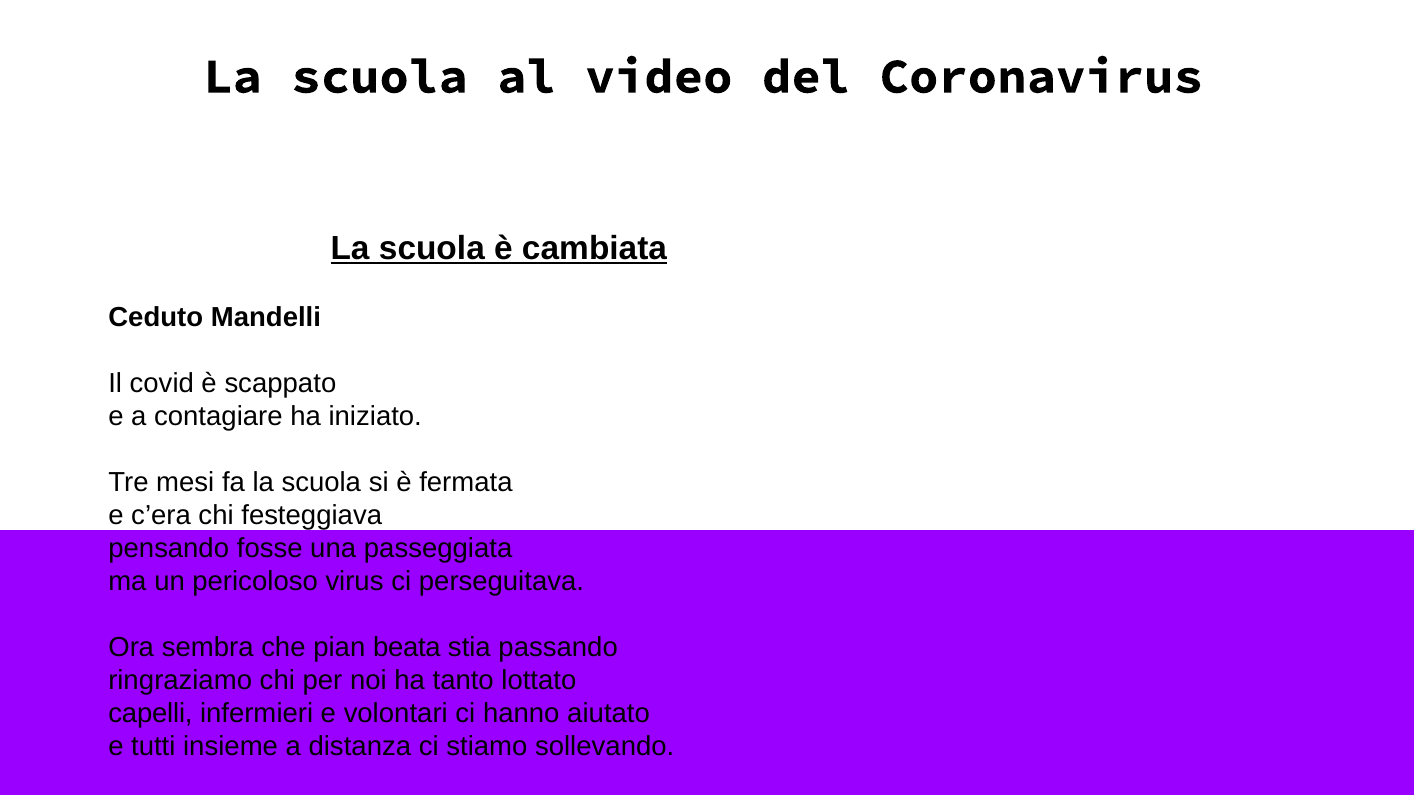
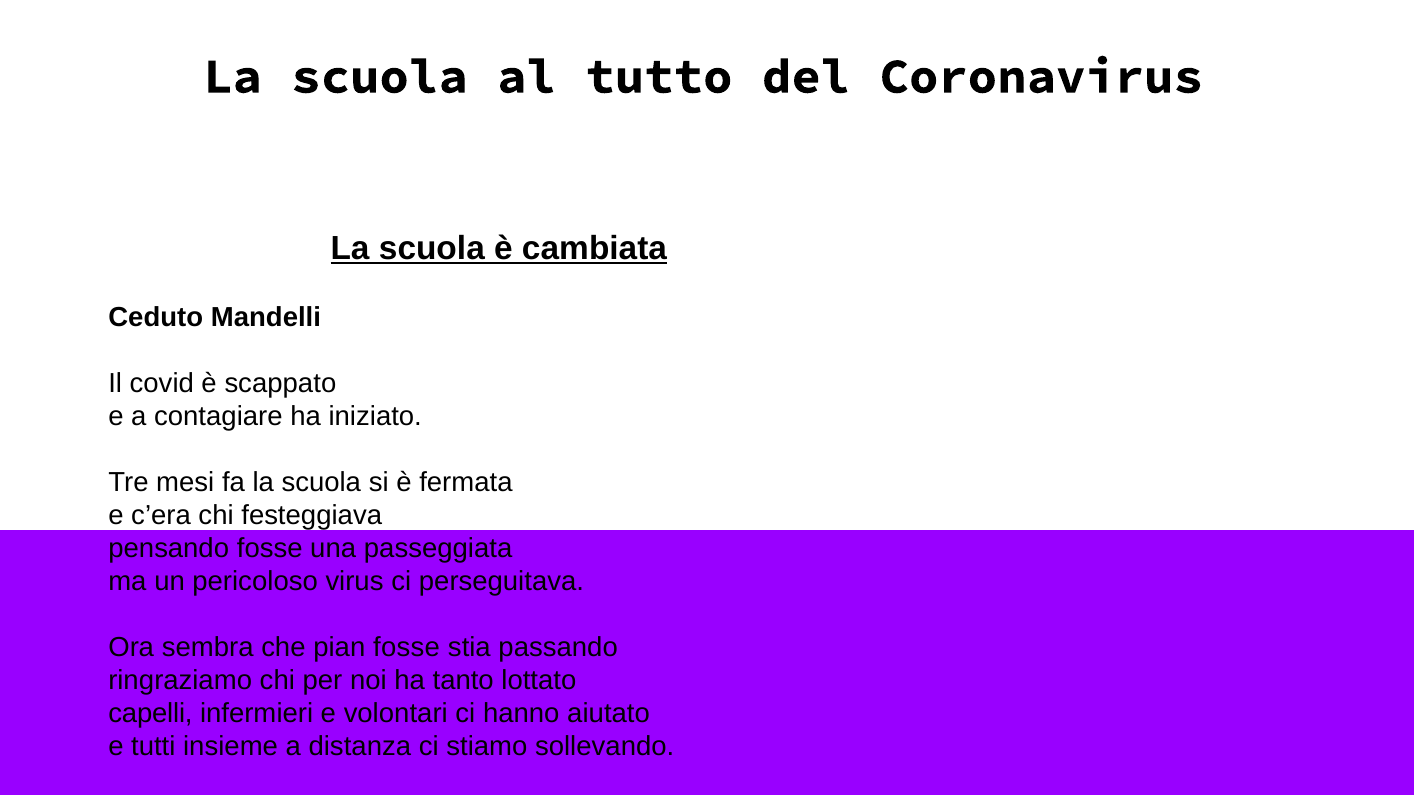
video: video -> tutto (659, 77)
pian beata: beata -> fosse (407, 648)
